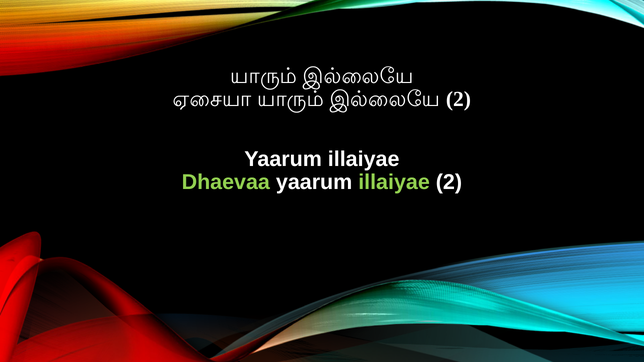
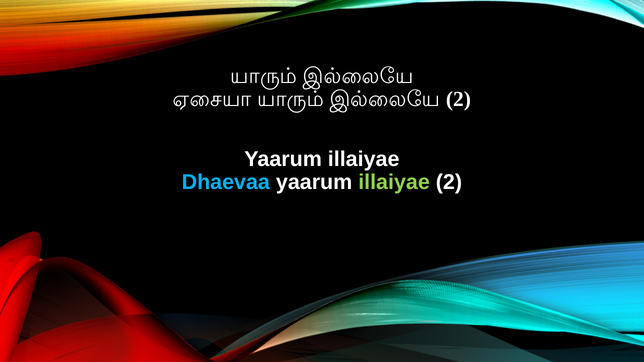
Dhaevaa colour: light green -> light blue (226, 182)
